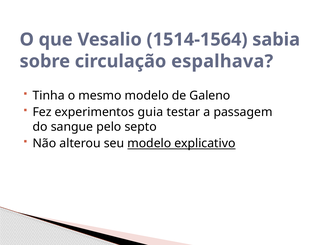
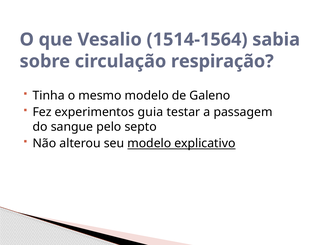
espalhava: espalhava -> respiração (222, 61)
